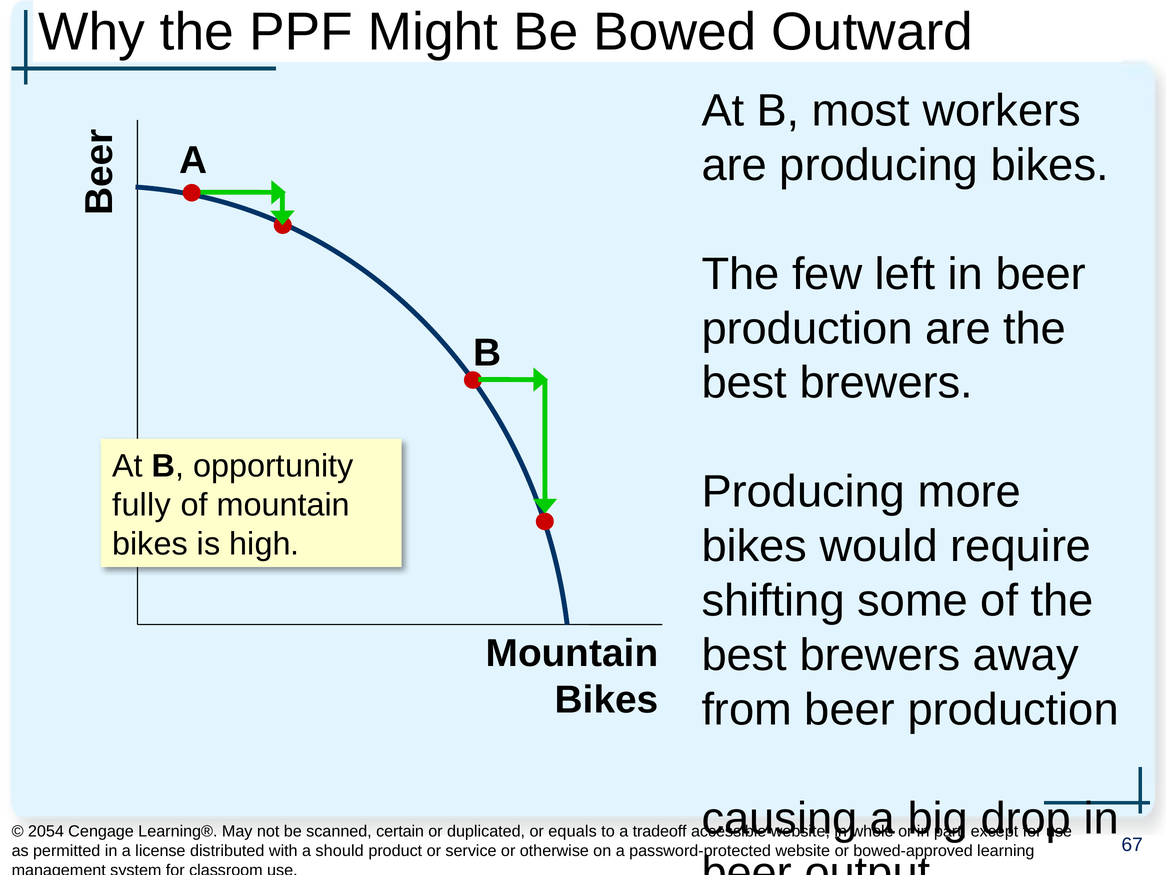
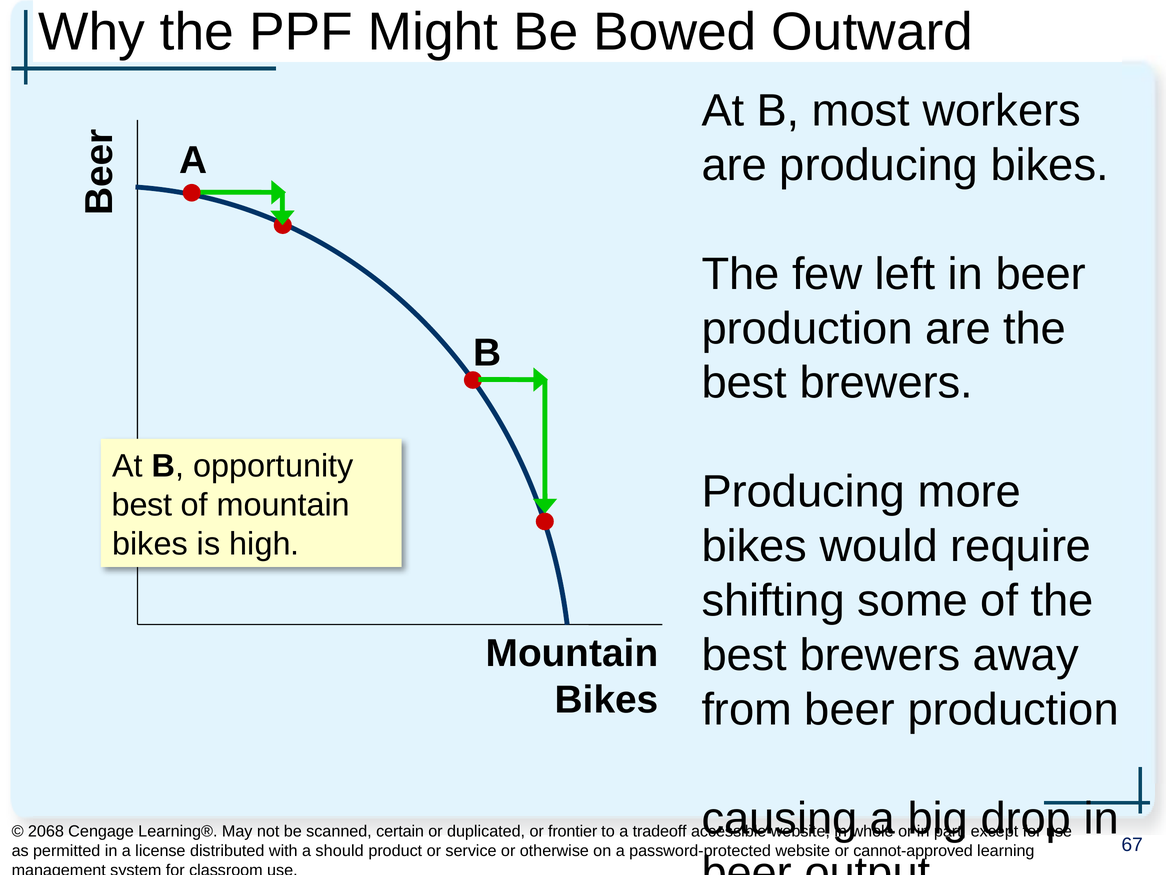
fully: fully -> best (142, 505)
2054: 2054 -> 2068 (46, 831)
equals: equals -> frontier (573, 831)
bowed-approved: bowed-approved -> cannot-approved (913, 850)
